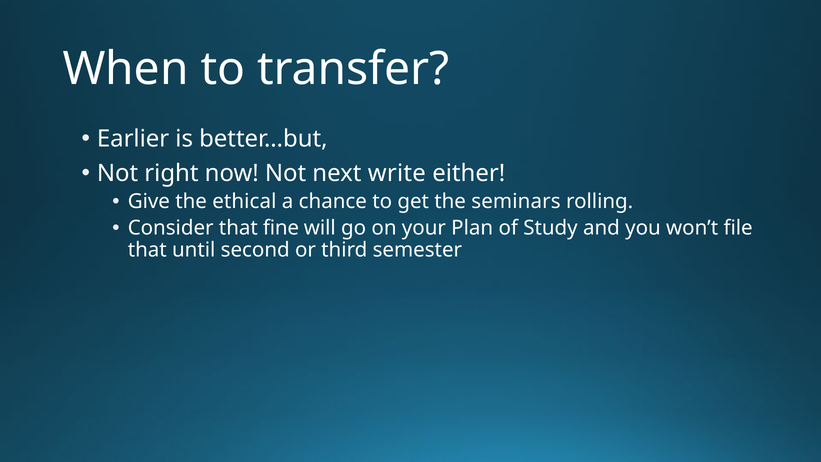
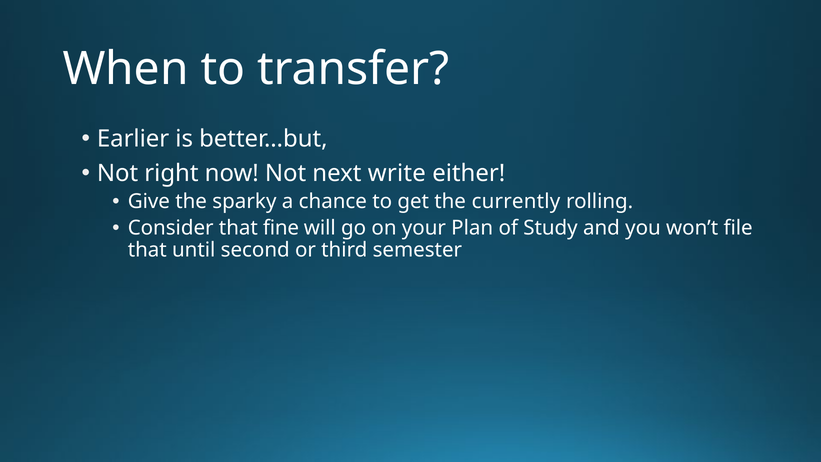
ethical: ethical -> sparky (244, 202)
seminars: seminars -> currently (516, 202)
